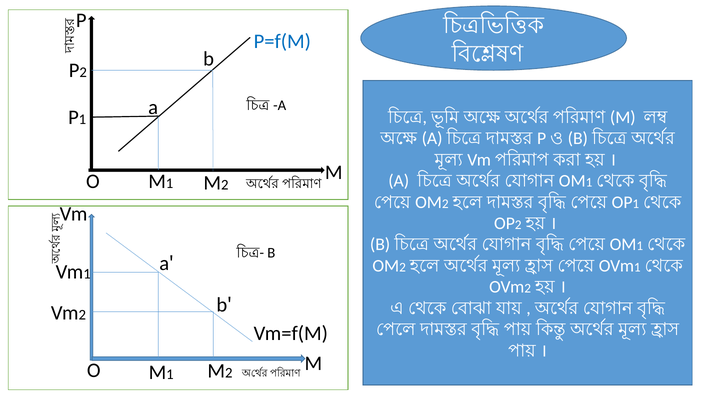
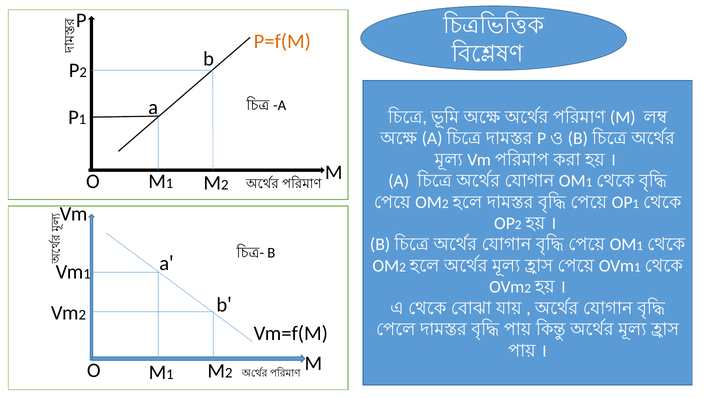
P=f(M colour: blue -> orange (282, 41)
